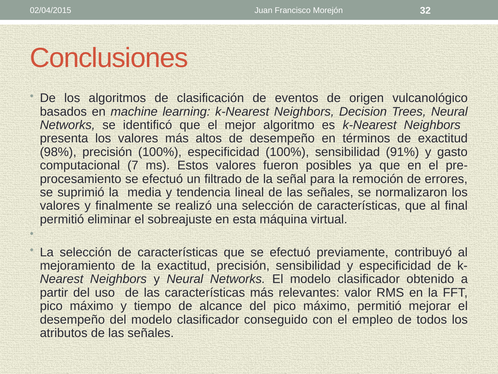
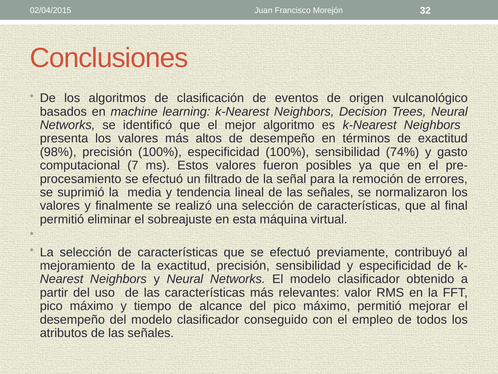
91%: 91% -> 74% (402, 152)
